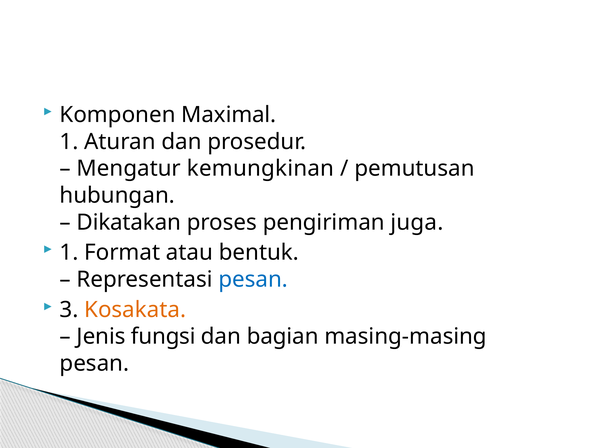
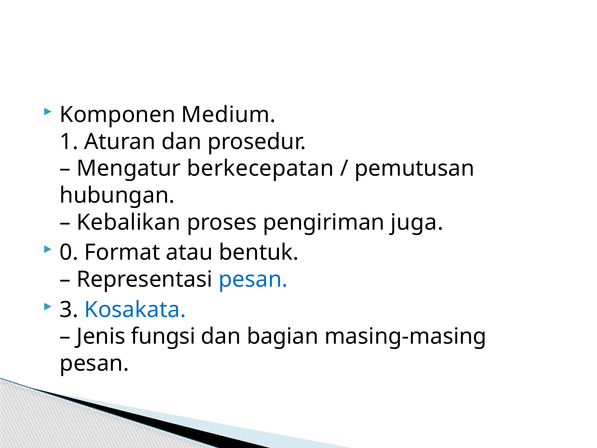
Maximal: Maximal -> Medium (229, 115)
kemungkinan: kemungkinan -> berkecepatan (260, 168)
Dikatakan: Dikatakan -> Kebalikan (129, 222)
1: 1 -> 0 (69, 252)
Kosakata colour: orange -> blue (135, 310)
